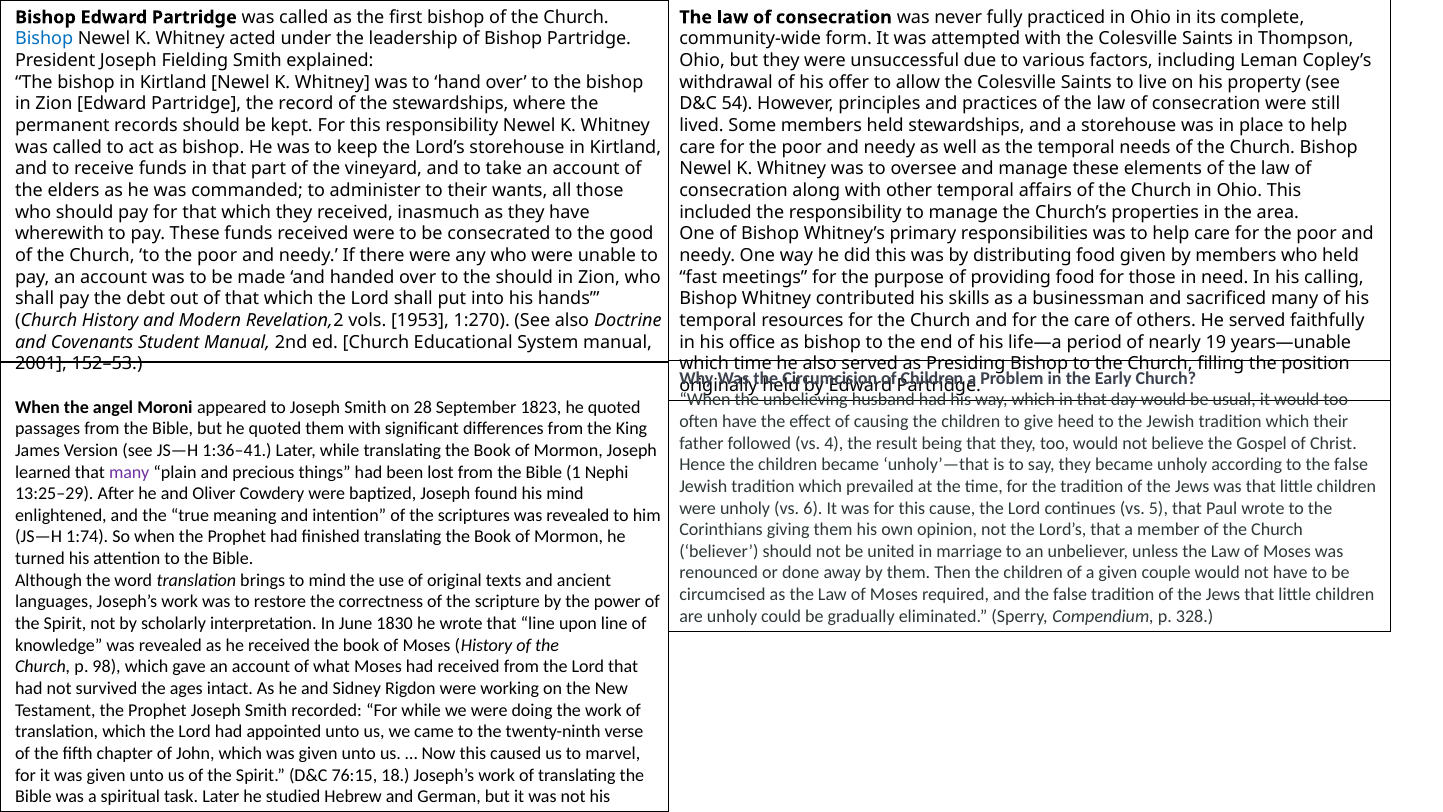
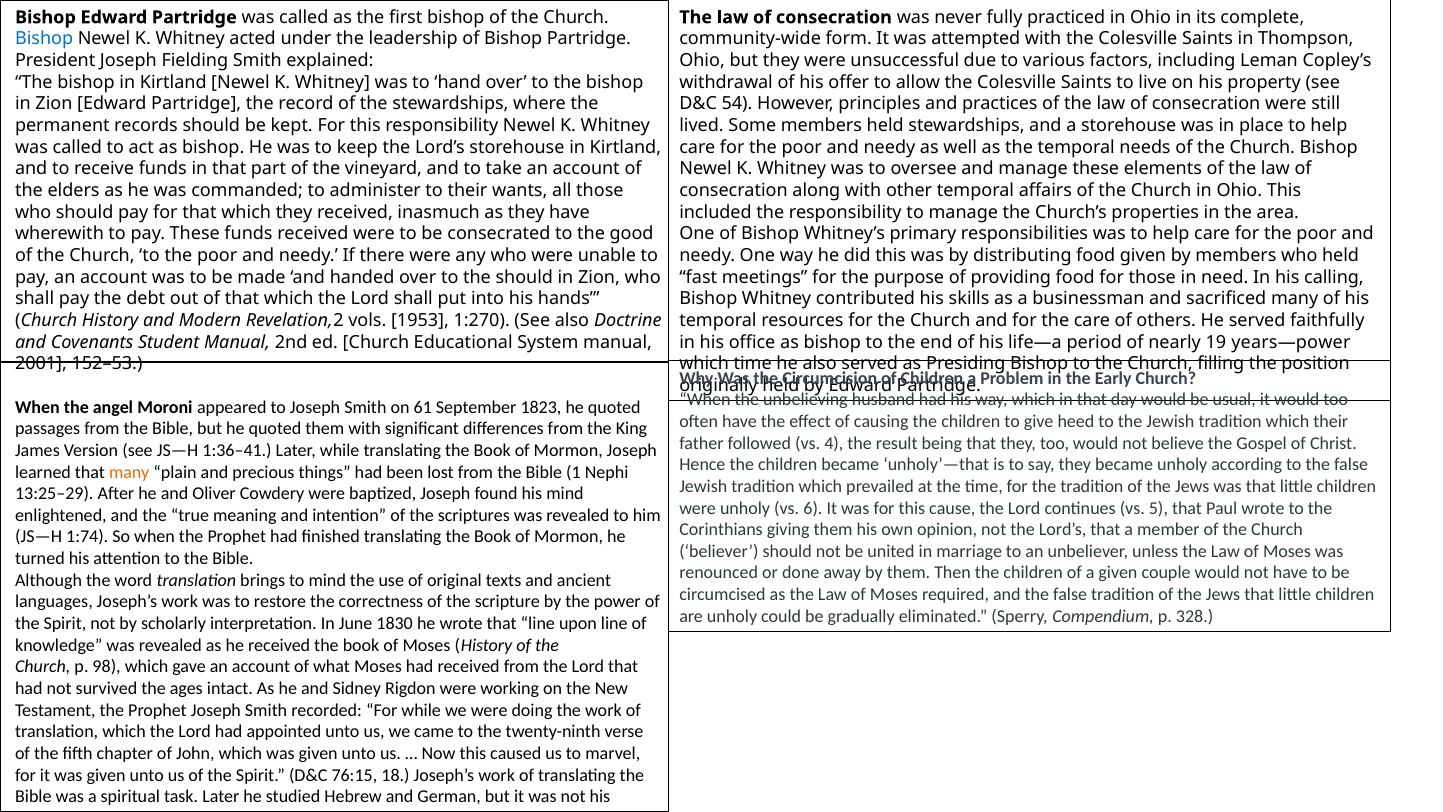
years—unable: years—unable -> years—power (1291, 342)
28: 28 -> 61 (423, 407)
many colour: purple -> orange (129, 472)
